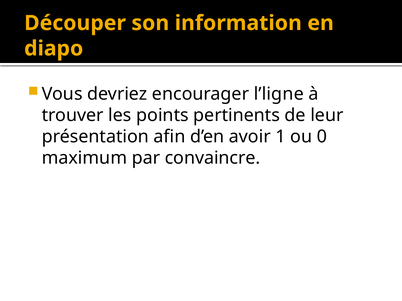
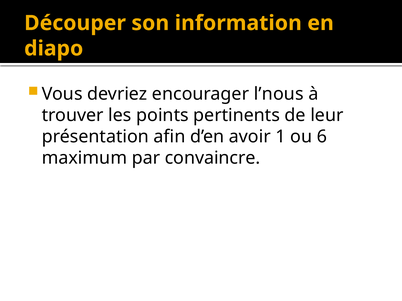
l’ligne: l’ligne -> l’nous (279, 94)
0: 0 -> 6 (322, 137)
